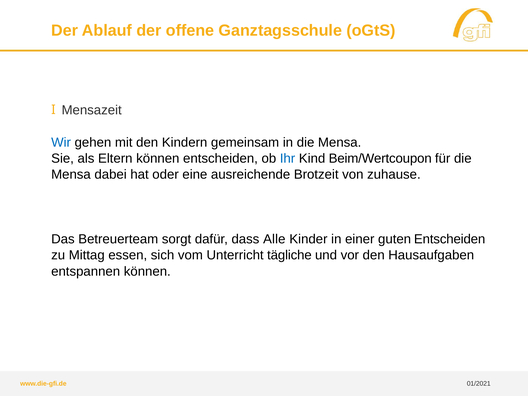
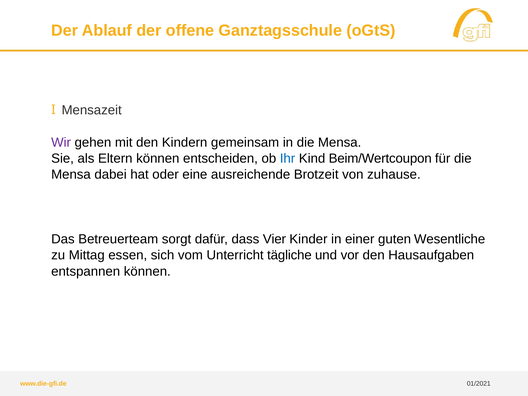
Wir colour: blue -> purple (61, 142)
Alle: Alle -> Vier (274, 239)
guten Entscheiden: Entscheiden -> Wesentliche (450, 239)
